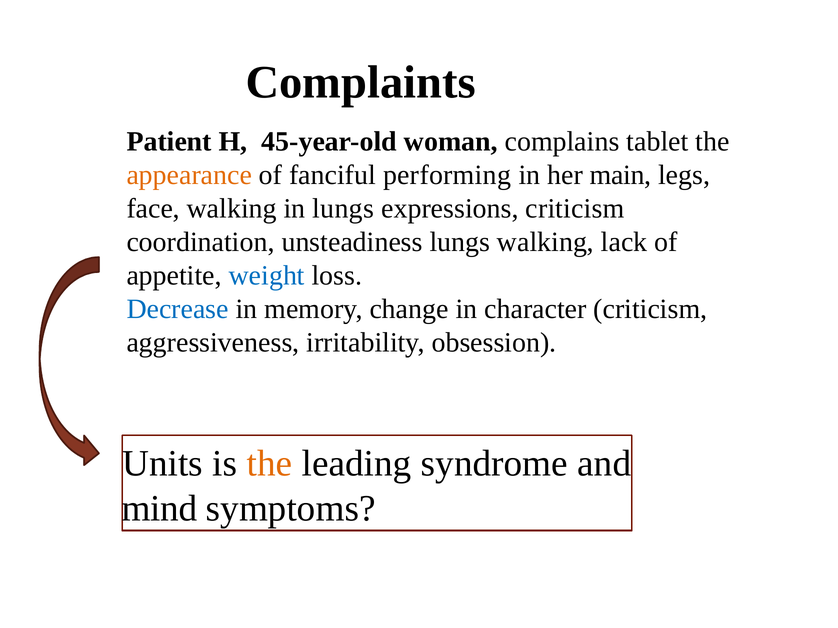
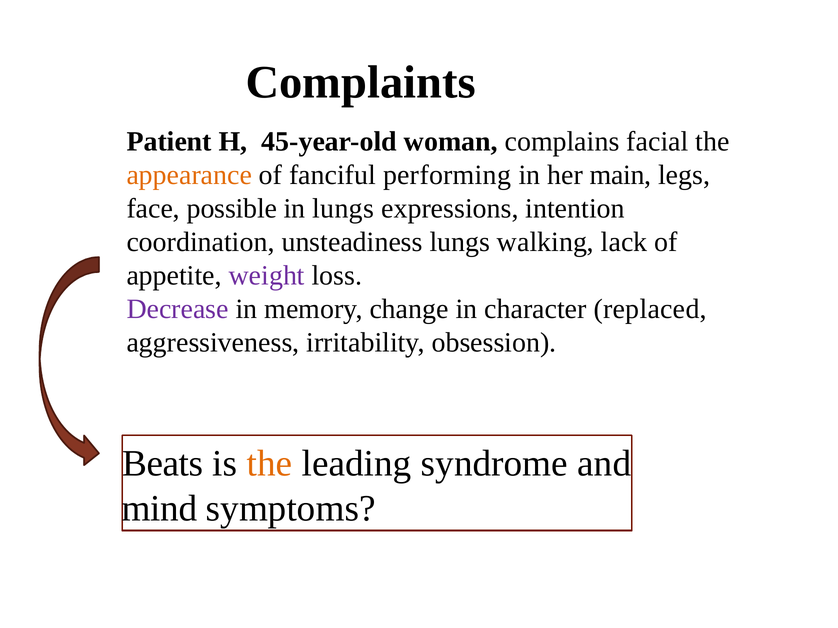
tablet: tablet -> facial (657, 142)
face walking: walking -> possible (232, 209)
expressions criticism: criticism -> intention (575, 209)
weight colour: blue -> purple (267, 276)
Decrease colour: blue -> purple (178, 309)
character criticism: criticism -> replaced (650, 309)
Units: Units -> Beats (163, 464)
